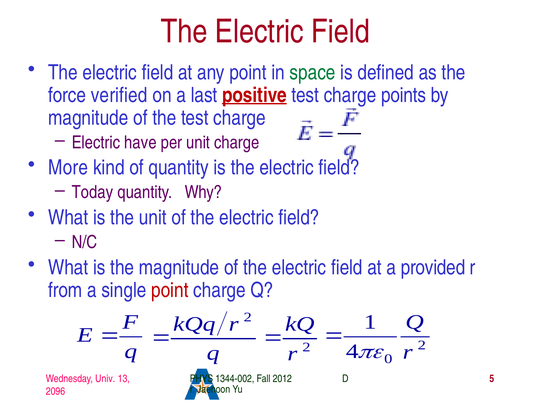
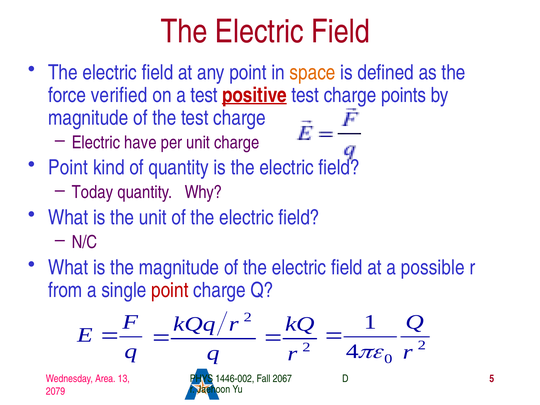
space colour: green -> orange (313, 72)
a last: last -> test (204, 95)
More: More -> Point (68, 168)
provided: provided -> possible (433, 268)
Univ: Univ -> Area (105, 379)
1344-002: 1344-002 -> 1446-002 (235, 379)
2012: 2012 -> 2067 (282, 379)
2096: 2096 -> 2079 (55, 391)
